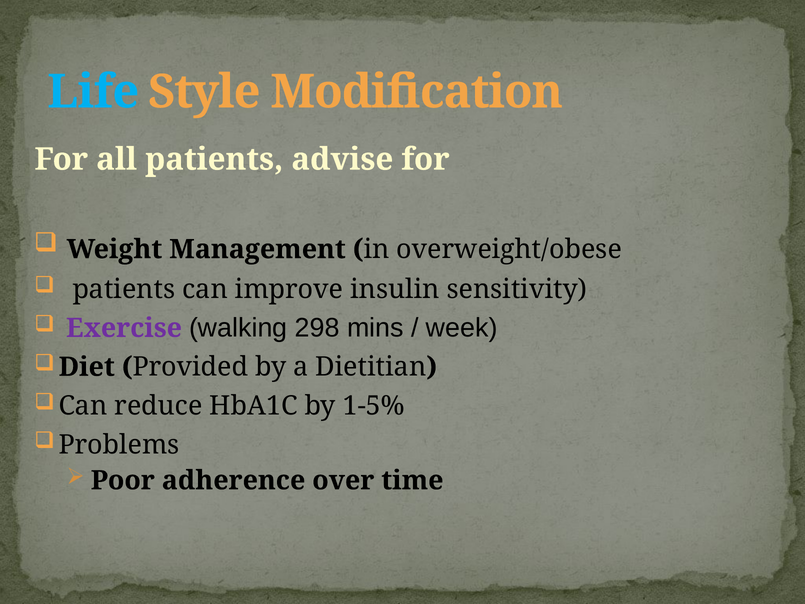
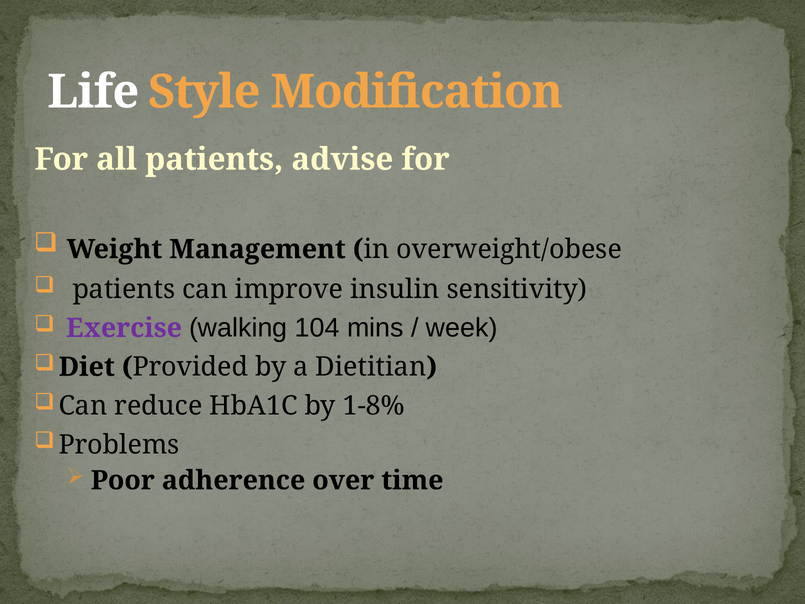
Life colour: light blue -> white (93, 92)
298: 298 -> 104 (317, 328)
1-5%: 1-5% -> 1-8% (374, 406)
